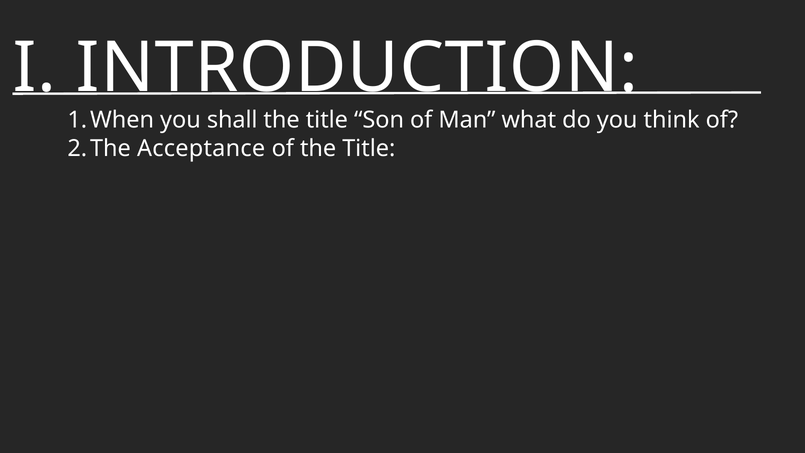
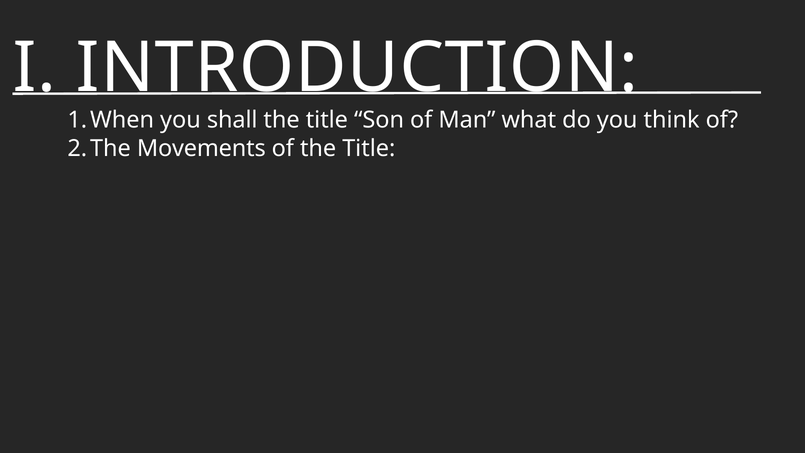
Acceptance: Acceptance -> Movements (201, 148)
